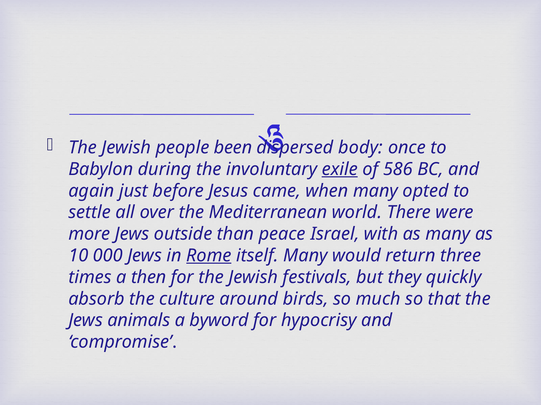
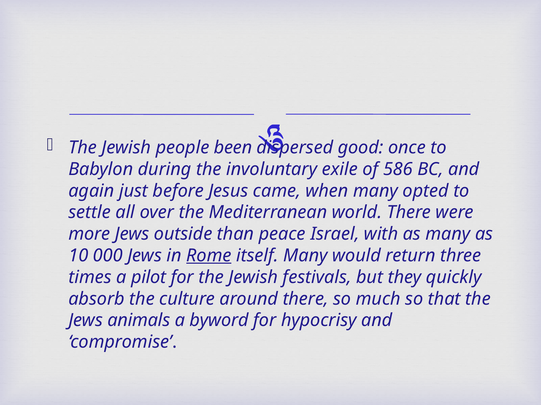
body: body -> good (361, 148)
exile underline: present -> none (340, 169)
then: then -> pilot (149, 278)
around birds: birds -> there (306, 299)
